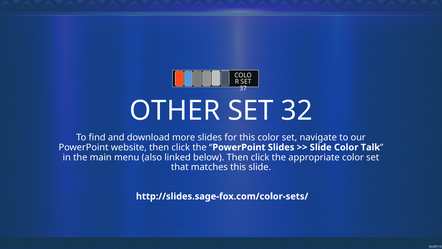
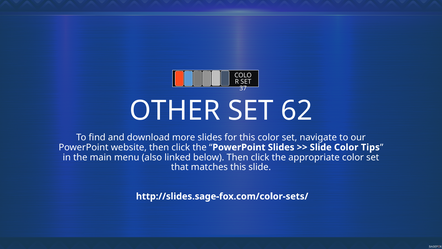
32: 32 -> 62 (297, 110)
Talk: Talk -> Tips (370, 147)
